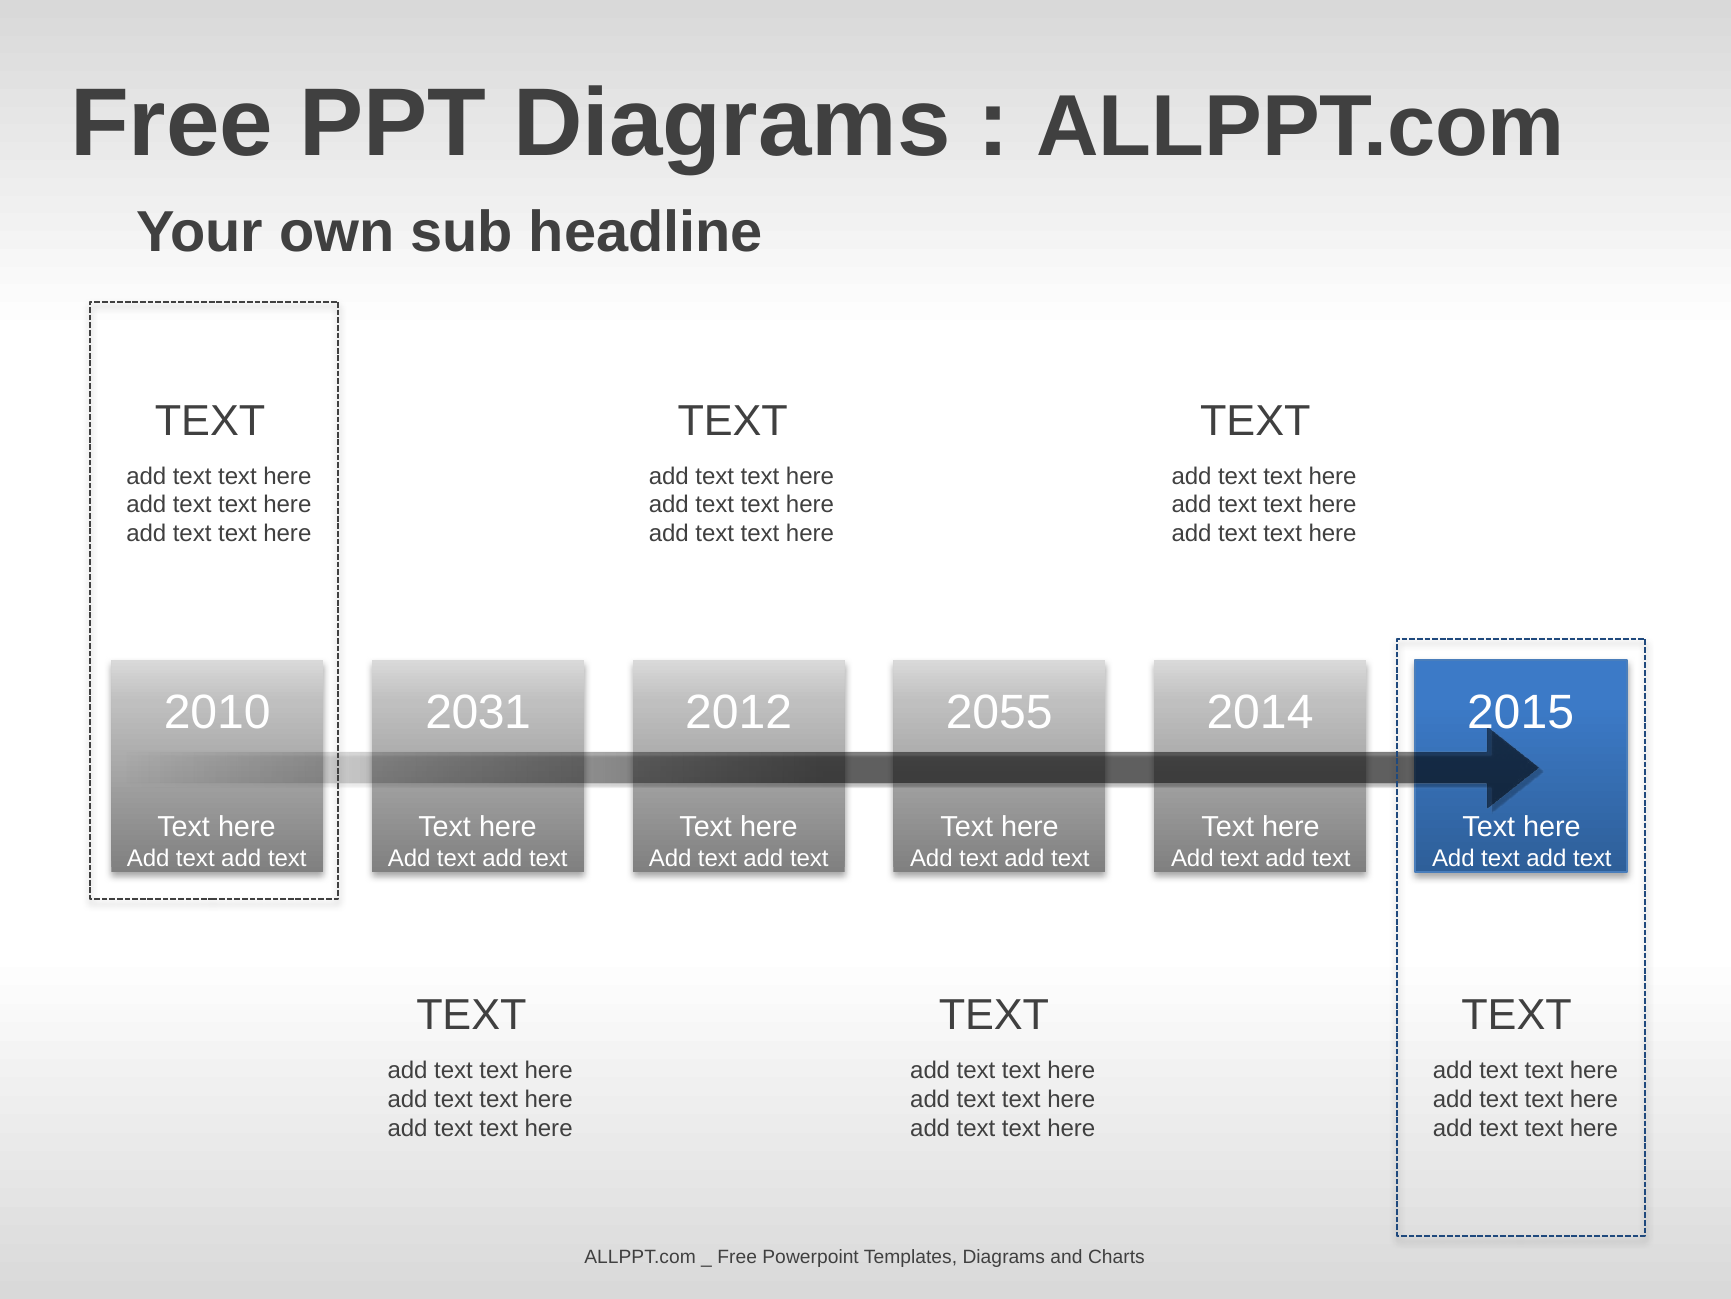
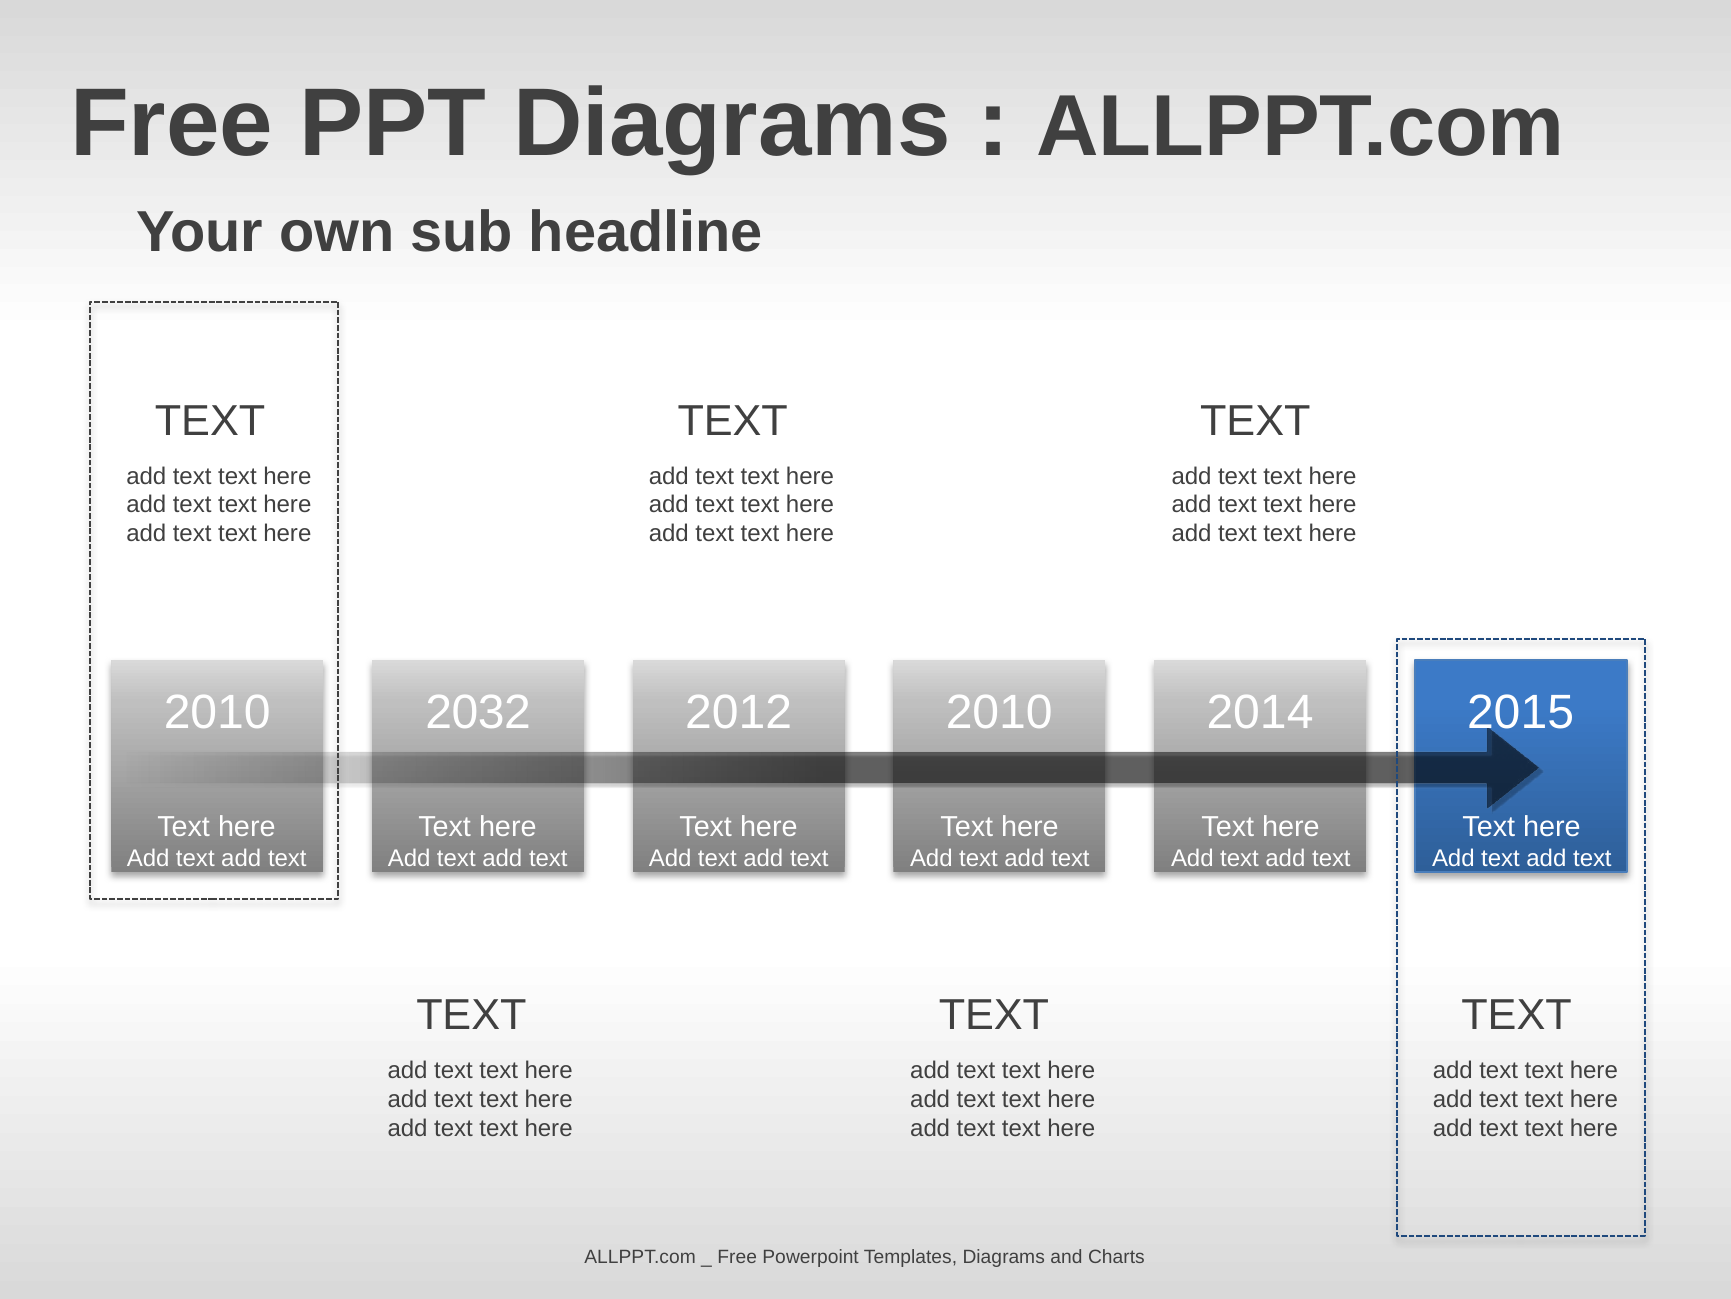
2031: 2031 -> 2032 (478, 712)
2055: 2055 -> 2010 (999, 712)
